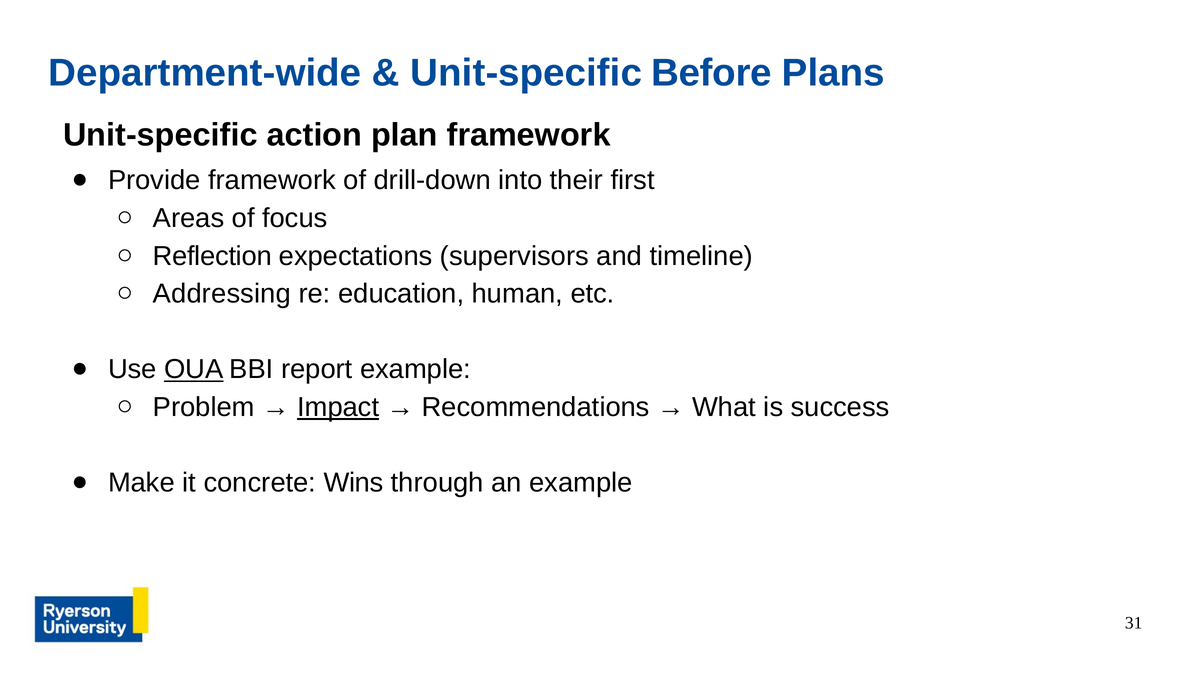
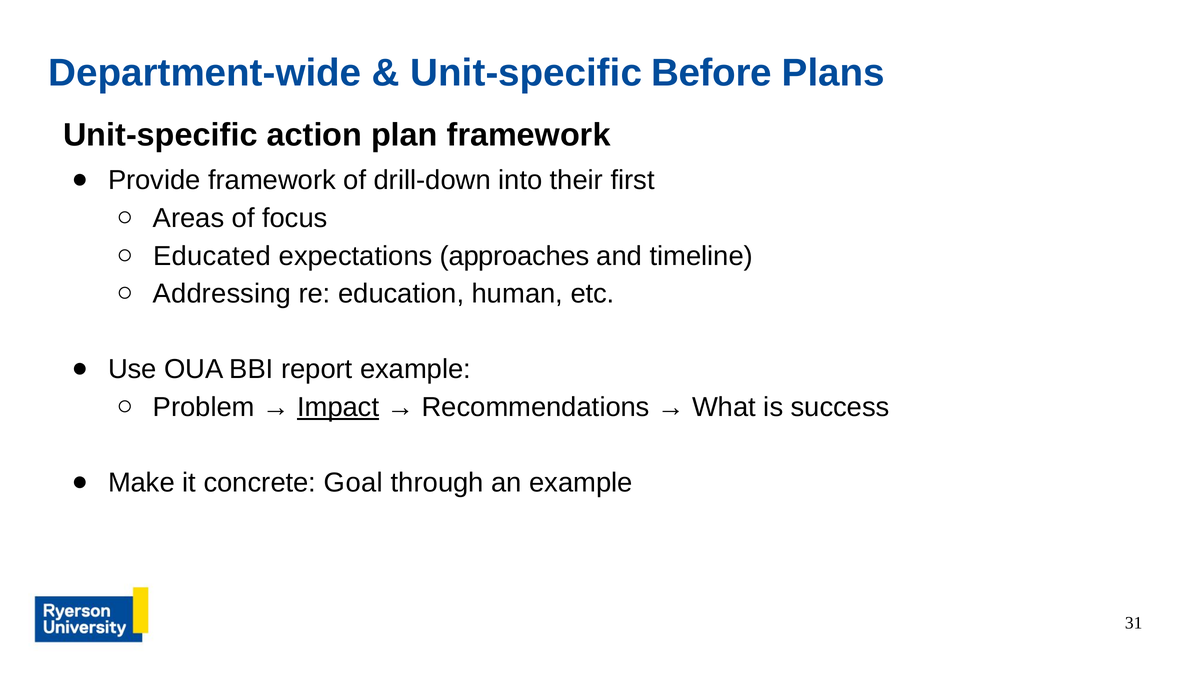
Reflection: Reflection -> Educated (212, 256)
supervisors: supervisors -> approaches (515, 256)
OUA underline: present -> none (194, 369)
Wins: Wins -> Goal (353, 483)
